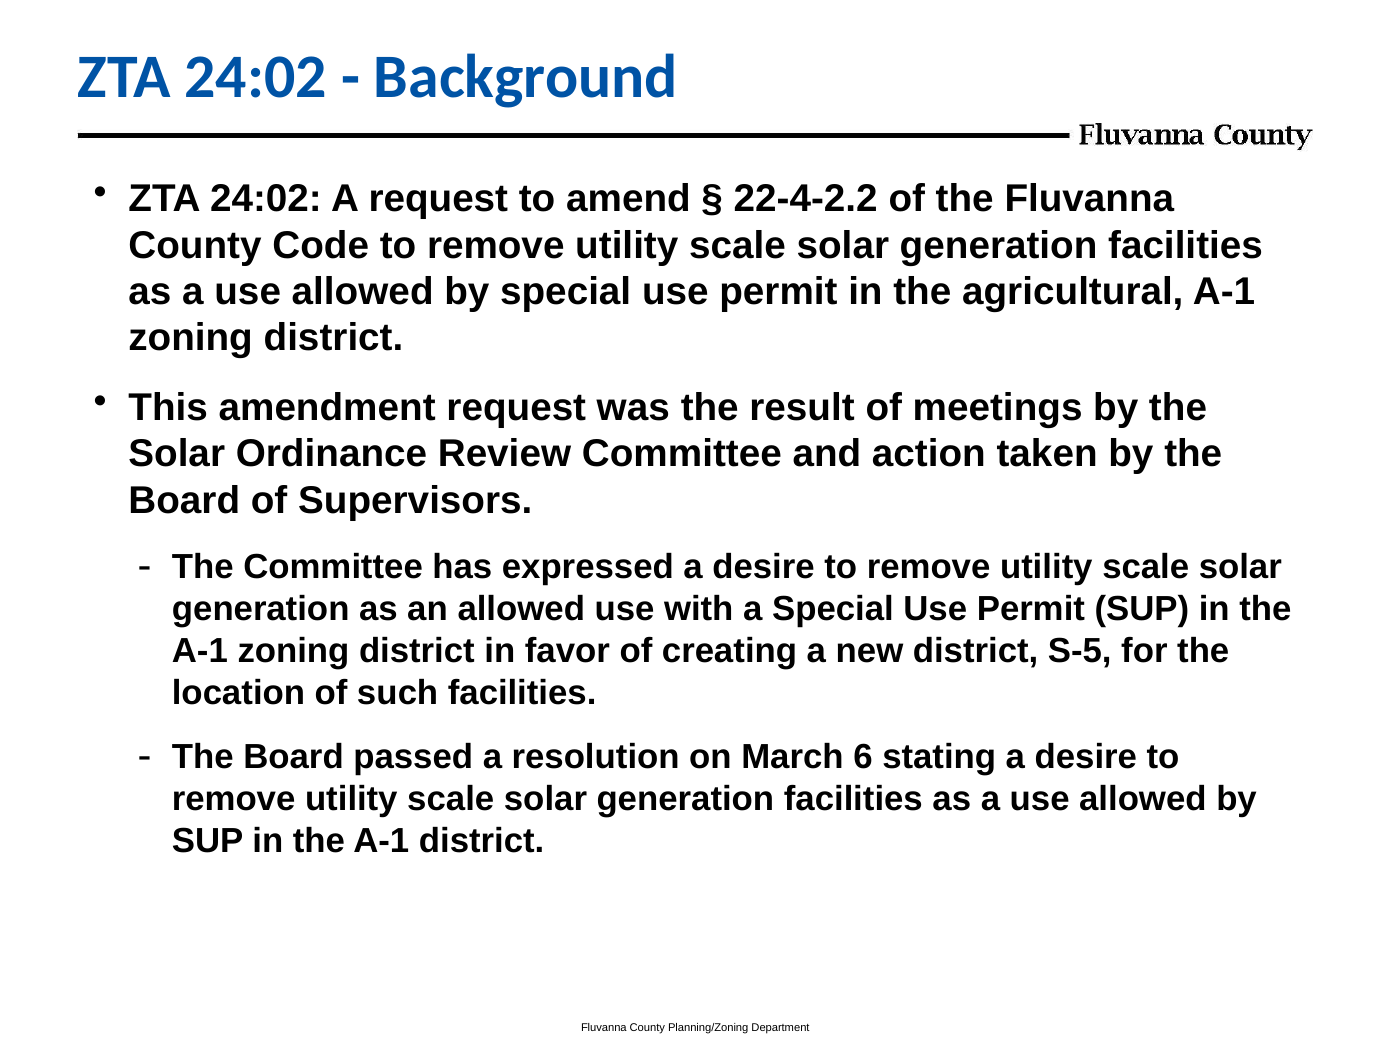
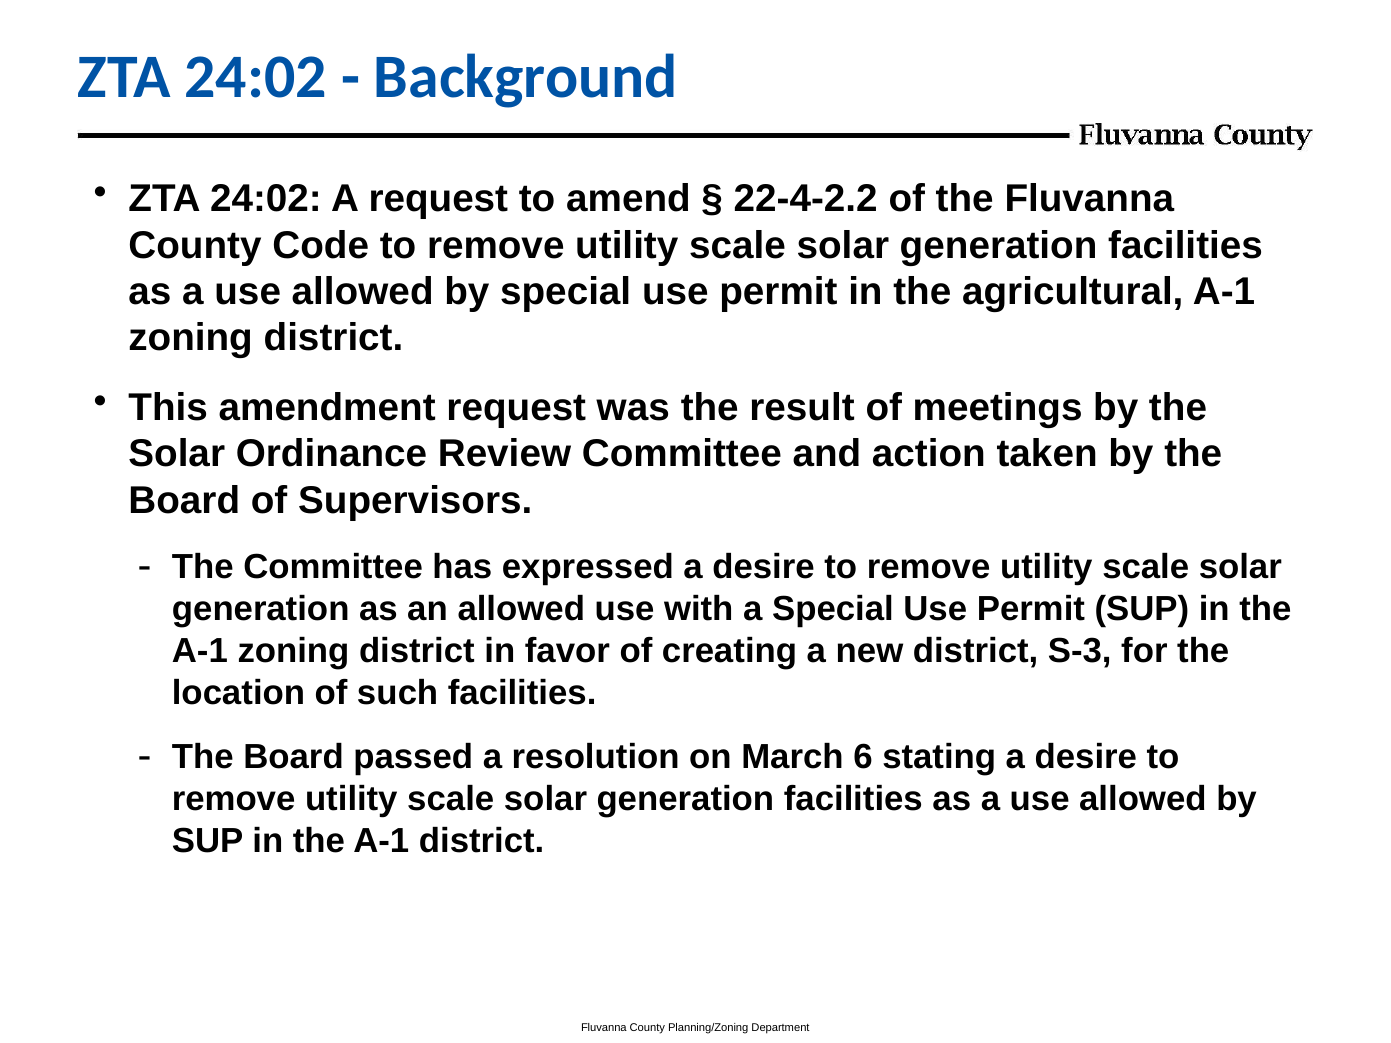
S-5: S-5 -> S-3 (1080, 651)
